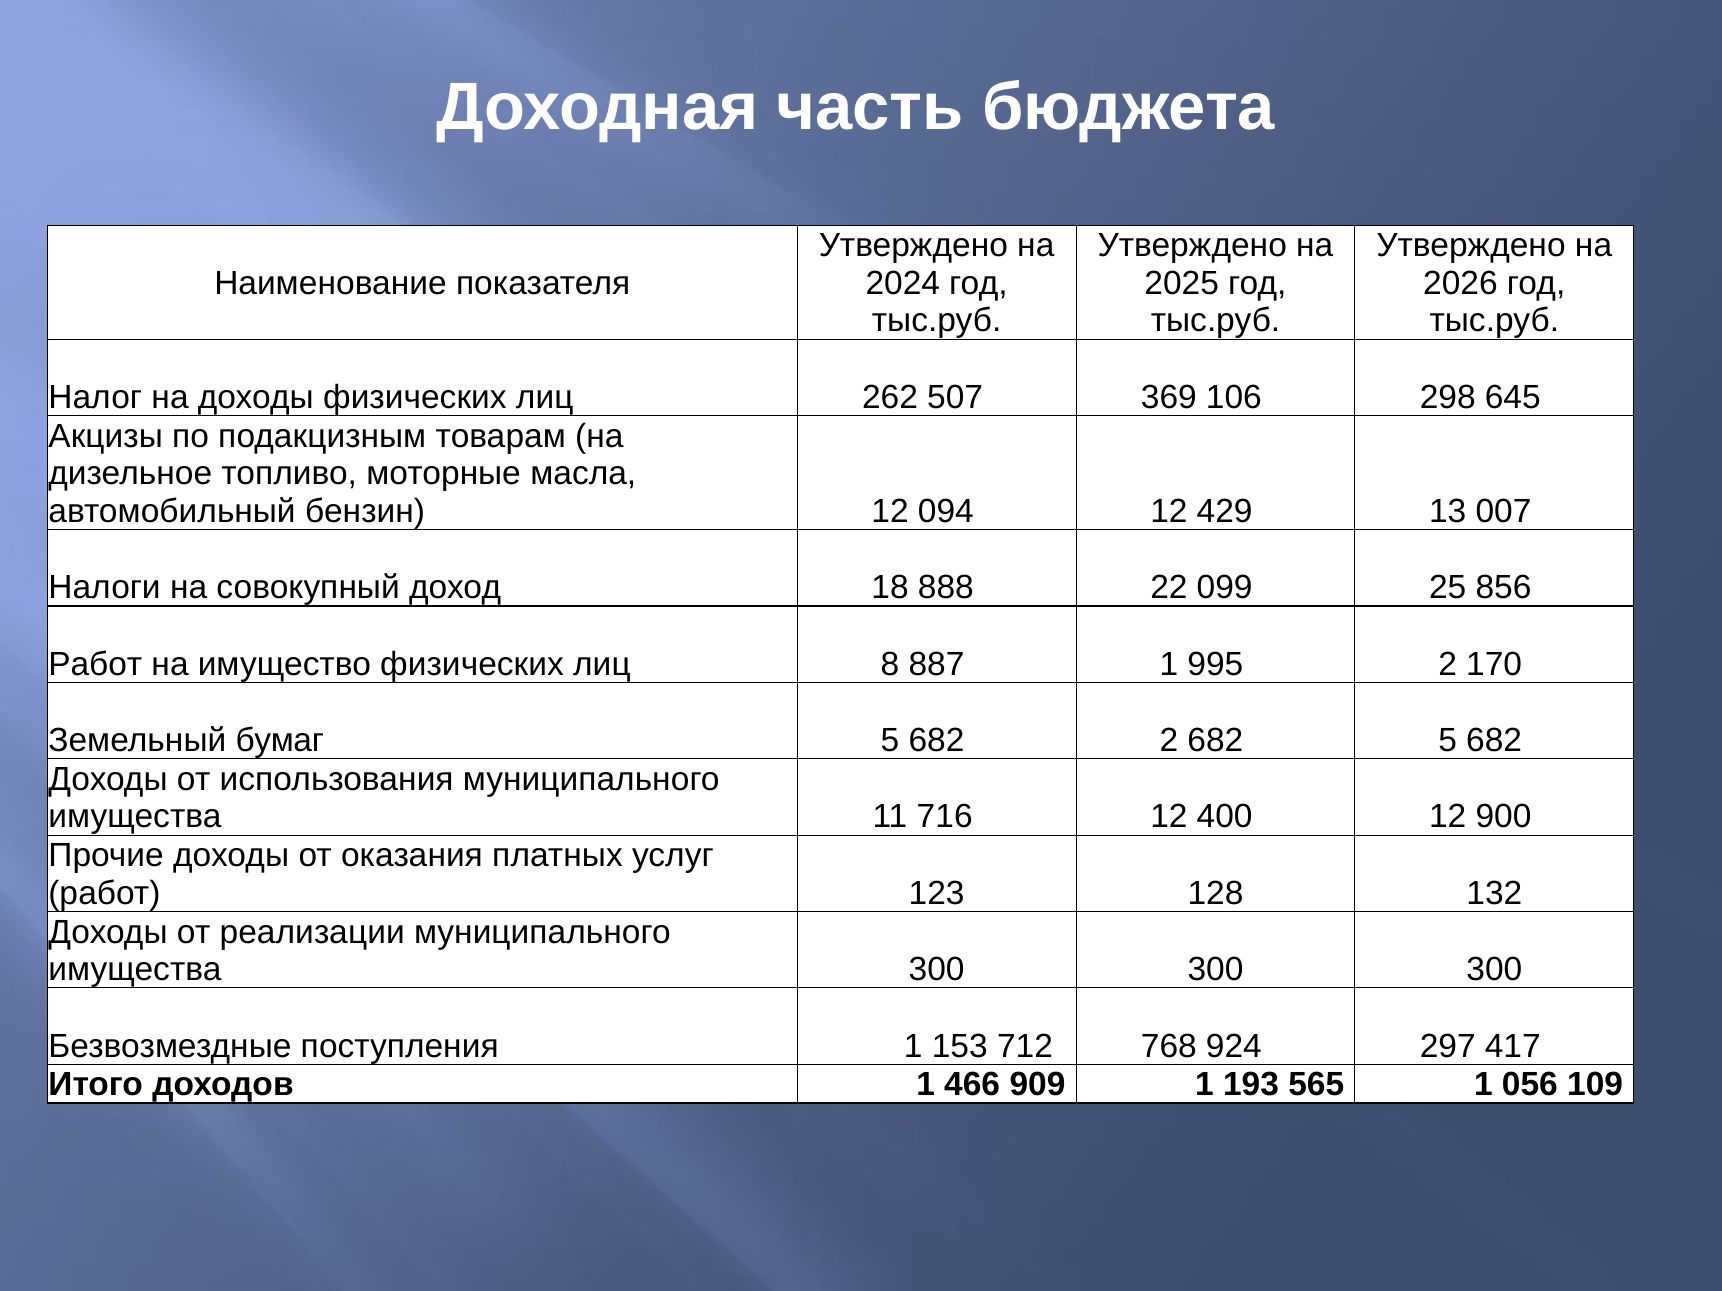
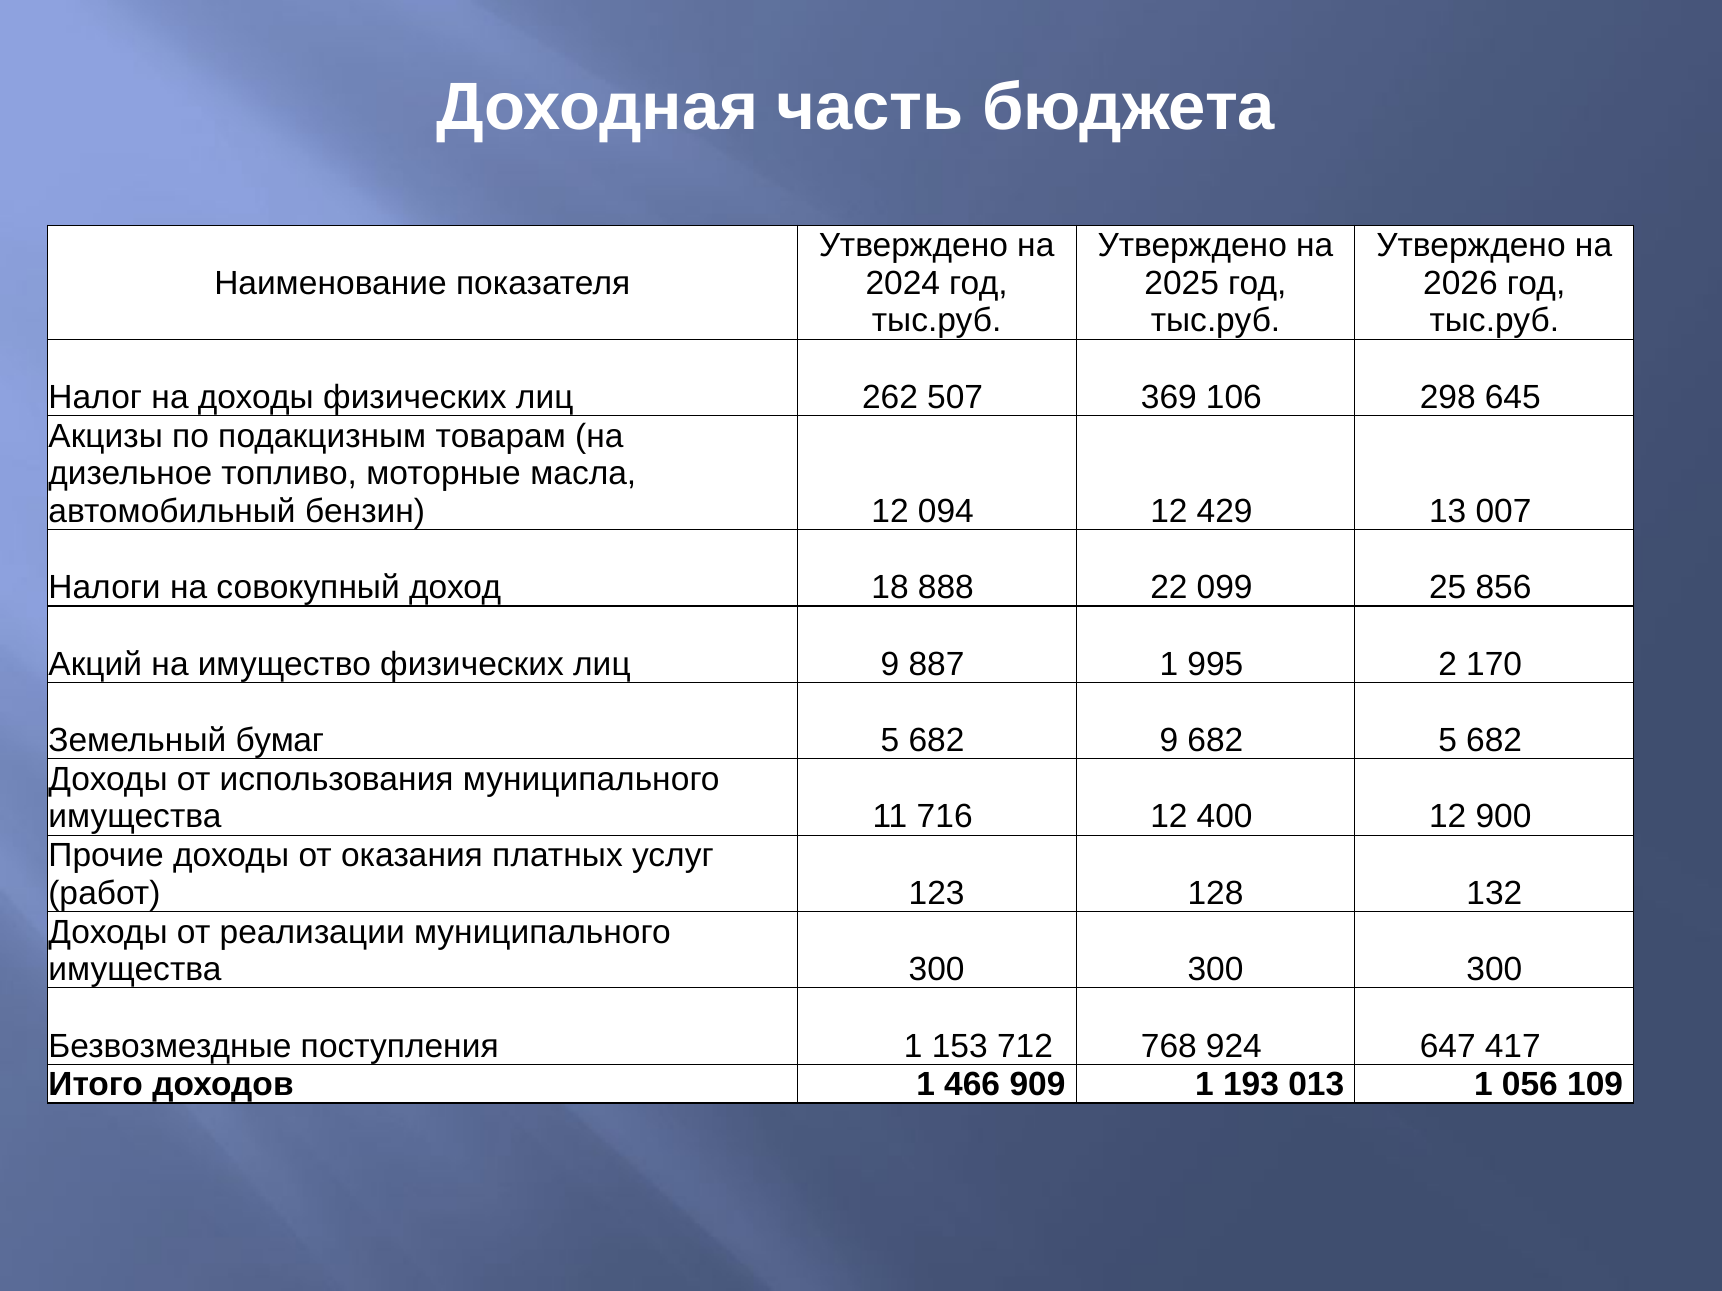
Работ: Работ -> Акций (95, 664)
лиц 8: 8 -> 9 (890, 664)
682 2: 2 -> 9 (1169, 741)
297: 297 -> 647 (1448, 1046)
565: 565 -> 013 (1316, 1085)
